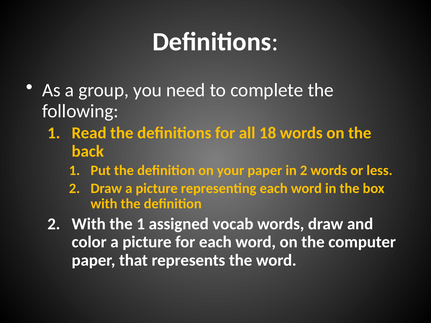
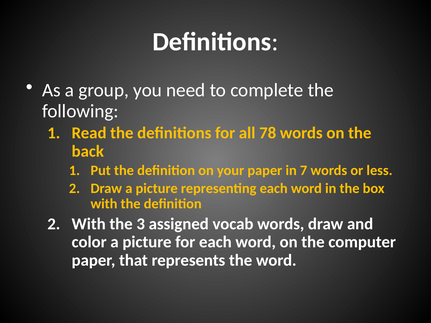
18: 18 -> 78 (268, 133)
in 2: 2 -> 7 (304, 170)
the 1: 1 -> 3 (141, 224)
